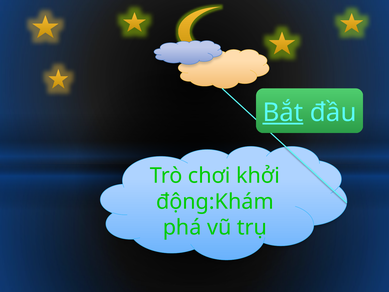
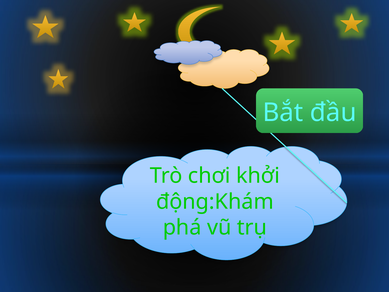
Bắt underline: present -> none (283, 112)
